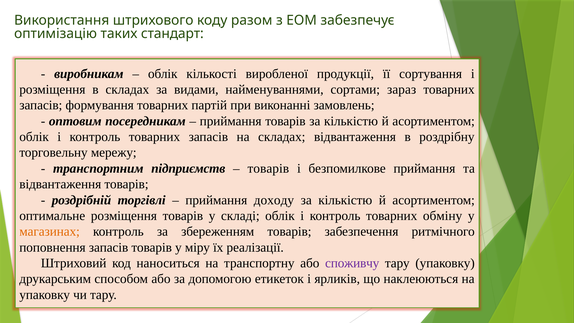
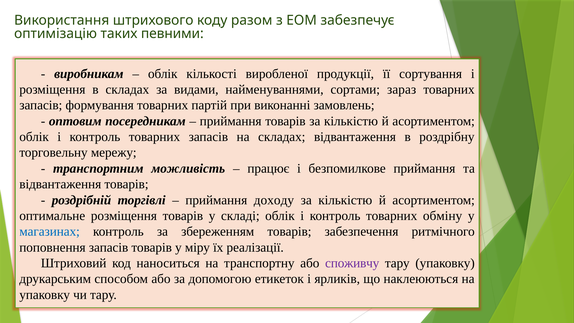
стандарт: стандарт -> певними (172, 33)
підприємств: підприємств -> можливість (188, 168)
товарів: товарів -> працює (268, 168)
магазинах colour: orange -> blue (50, 231)
